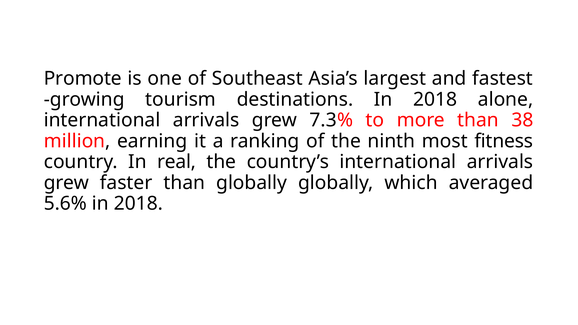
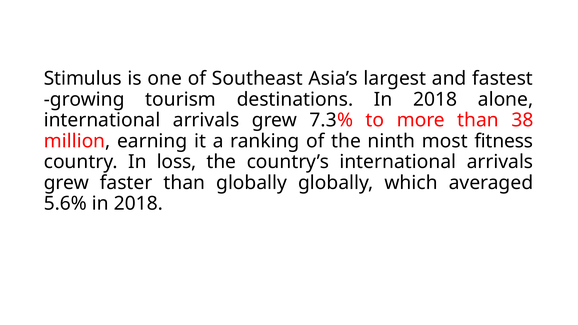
Promote: Promote -> Stimulus (83, 79)
real: real -> loss (177, 162)
